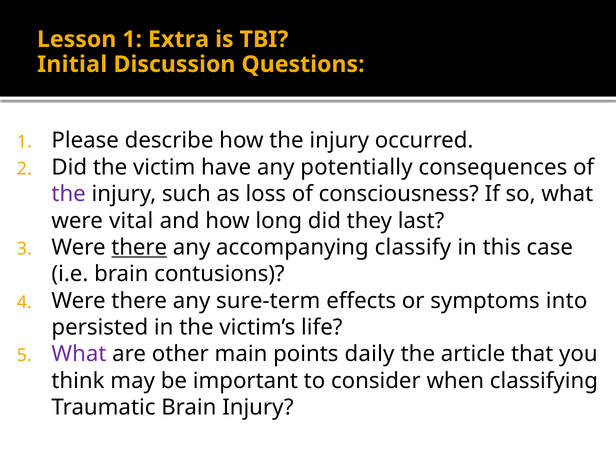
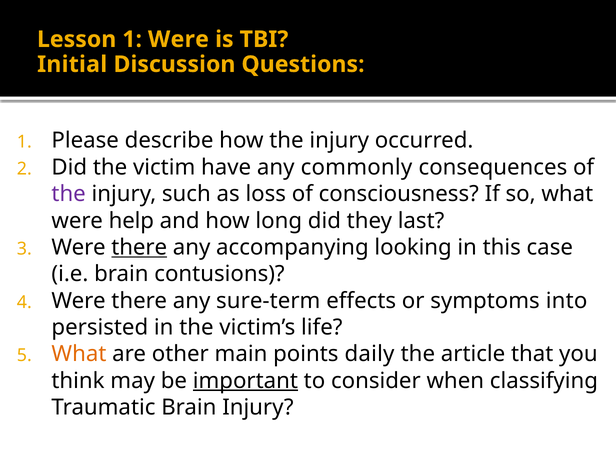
1 Extra: Extra -> Were (178, 39)
potentially: potentially -> commonly (356, 167)
vital: vital -> help (131, 221)
classify: classify -> looking (413, 247)
What colour: purple -> orange (79, 354)
important underline: none -> present (245, 381)
